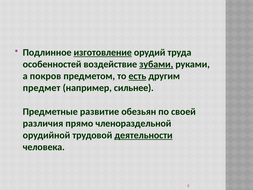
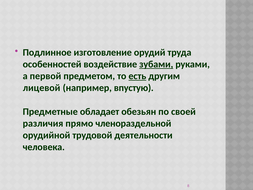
изготовление underline: present -> none (103, 52)
покров: покров -> первой (45, 76)
предмет: предмет -> лицевой (42, 88)
сильнее: сильнее -> впустую (134, 88)
развитие: развитие -> обладает (100, 111)
деятельности underline: present -> none (143, 135)
